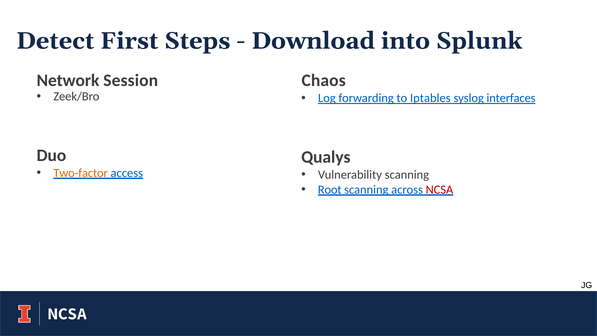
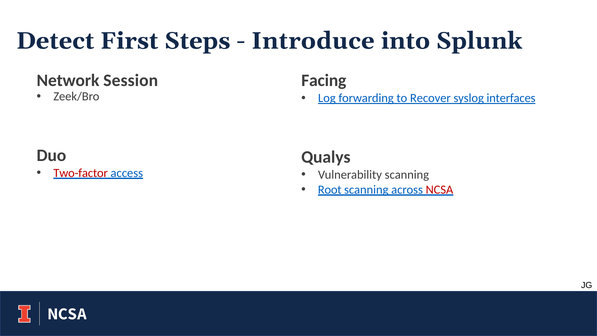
Download: Download -> Introduce (313, 41)
Chaos: Chaos -> Facing (324, 80)
Iptables: Iptables -> Recover (430, 98)
Two-factor colour: orange -> red (81, 173)
